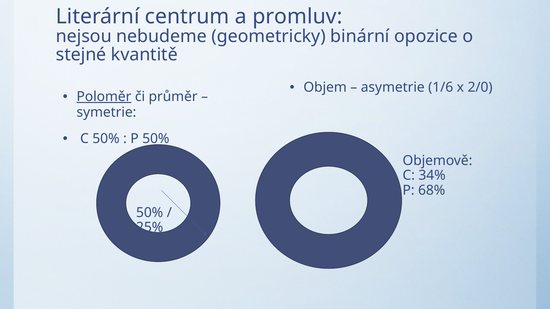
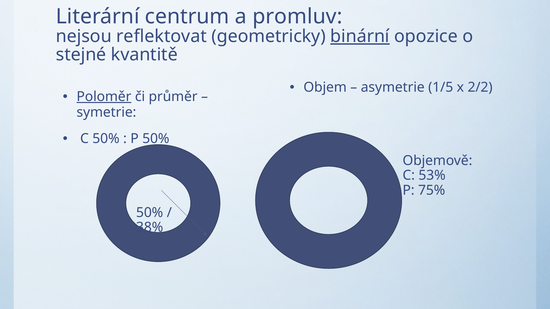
nebudeme: nebudeme -> reflektovat (162, 36)
binární underline: none -> present (360, 36)
1/6: 1/6 -> 1/5 (441, 88)
2/0: 2/0 -> 2/2 (480, 88)
34%: 34% -> 53% (432, 176)
68%: 68% -> 75% (432, 191)
25%: 25% -> 38% (150, 228)
